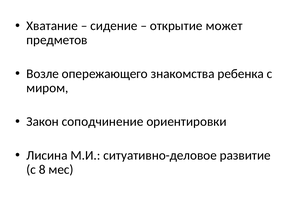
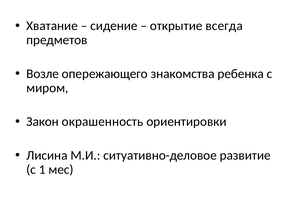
может: может -> всегда (224, 26)
соподчинение: соподчинение -> окрашенность (103, 122)
8: 8 -> 1 (42, 170)
